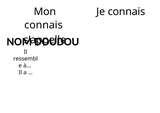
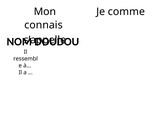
Je connais: connais -> comme (126, 12)
